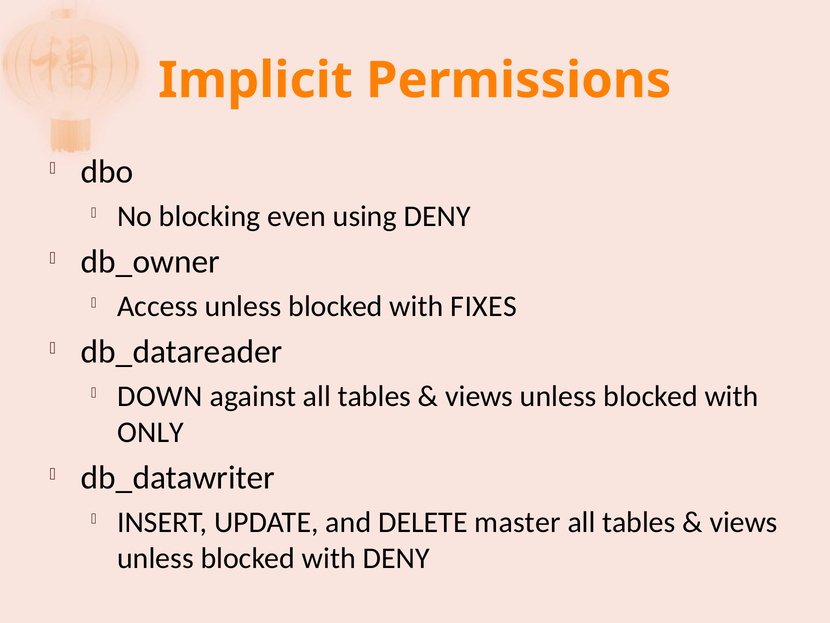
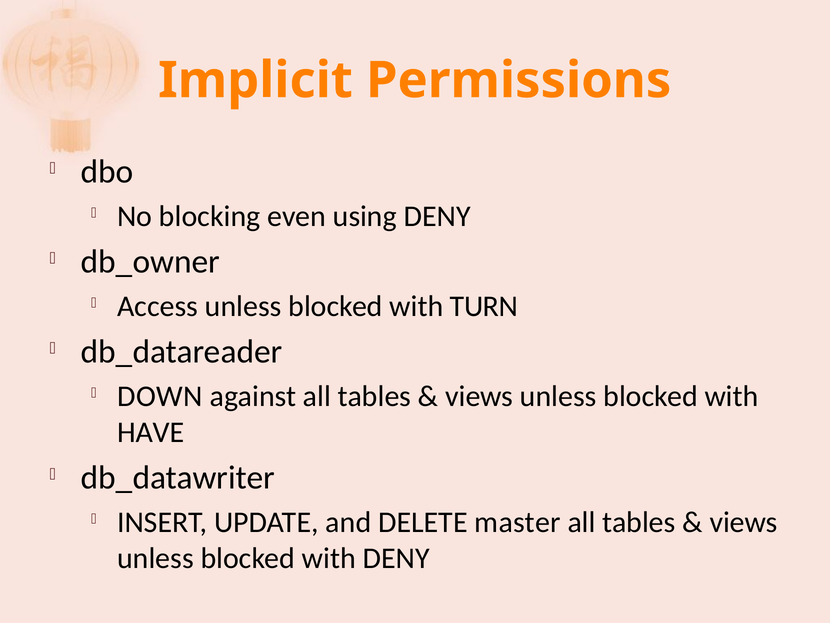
FIXES: FIXES -> TURN (484, 306)
ONLY: ONLY -> HAVE (151, 432)
